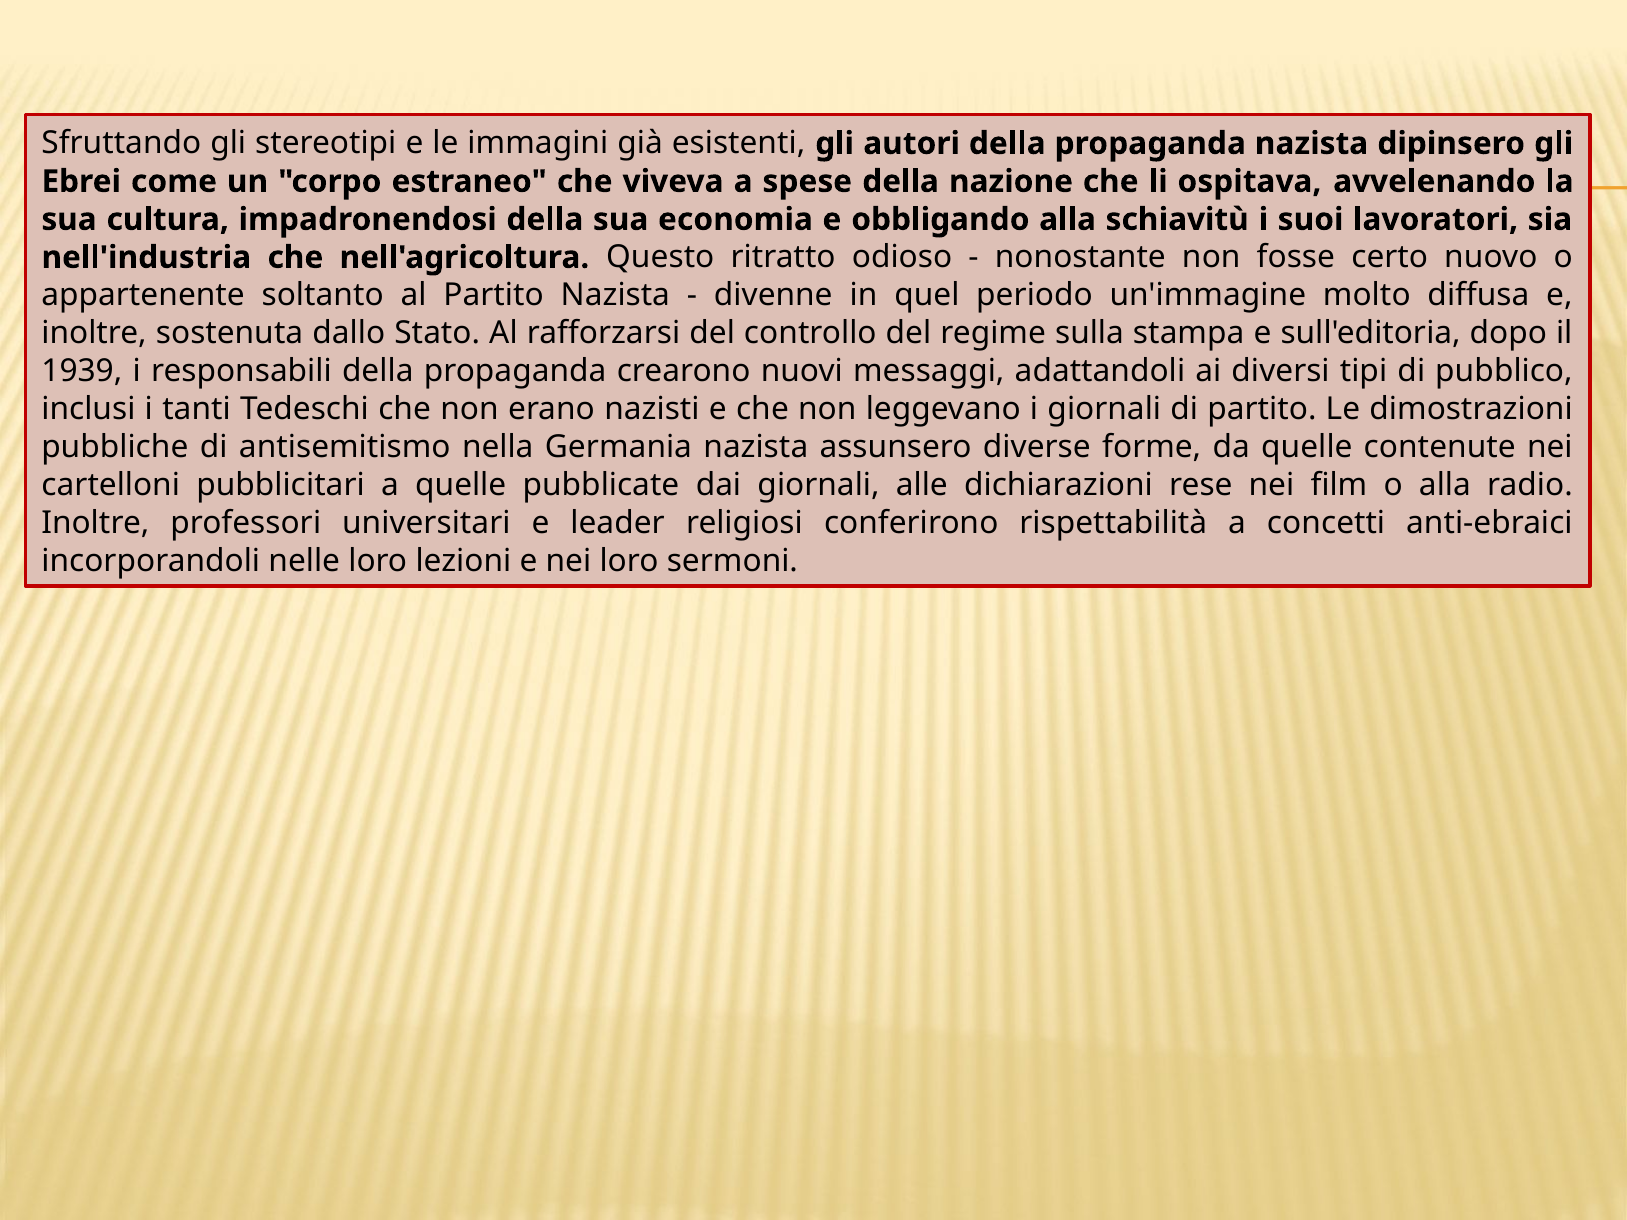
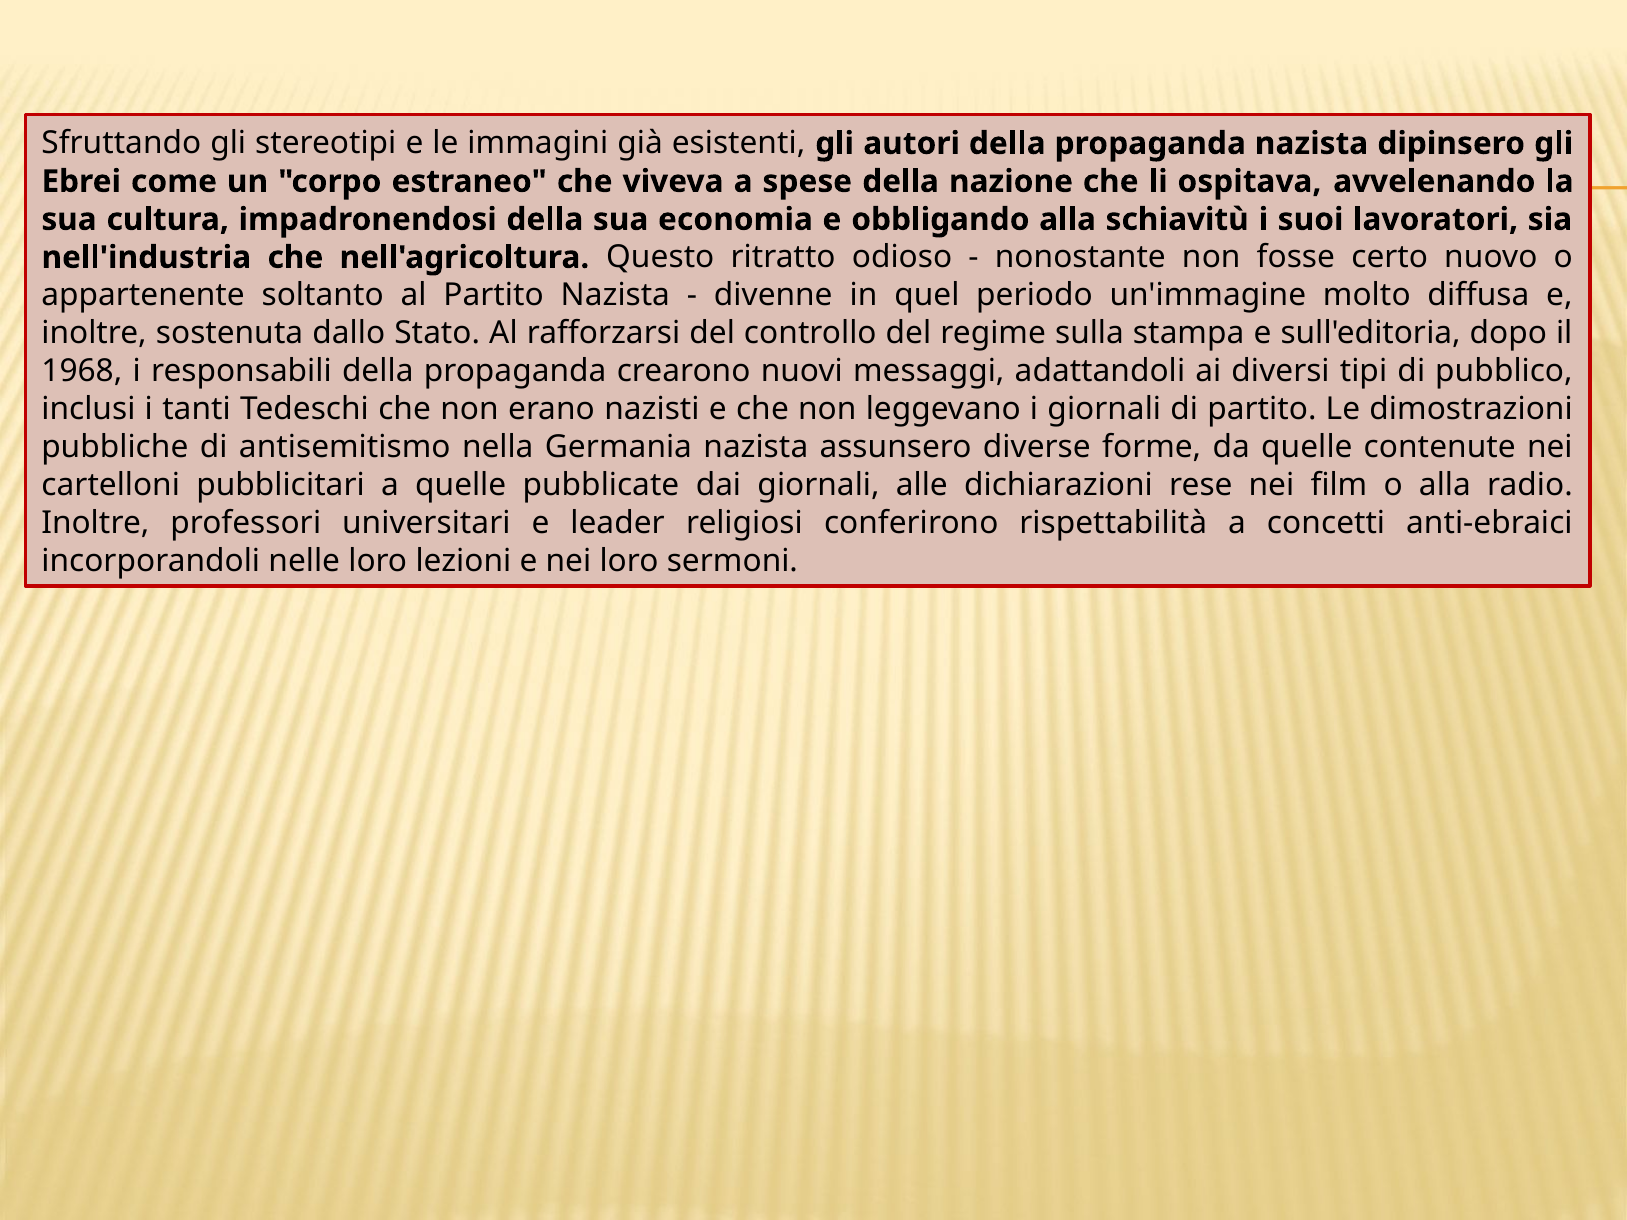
1939: 1939 -> 1968 (82, 371)
